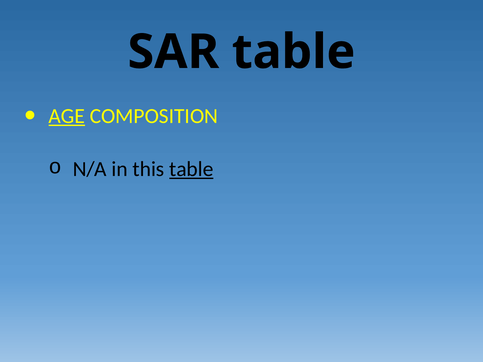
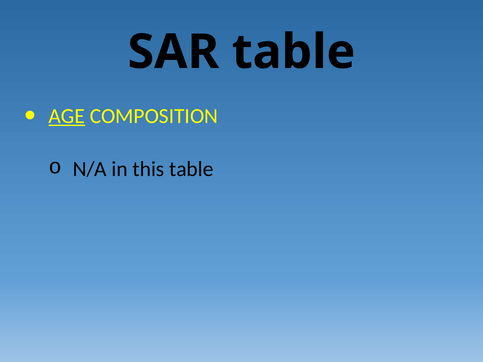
table underline: present -> none (191, 169)
